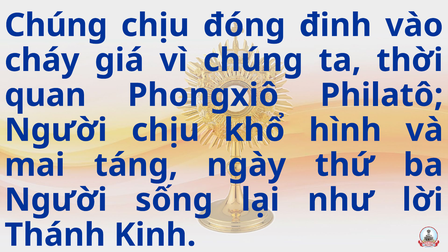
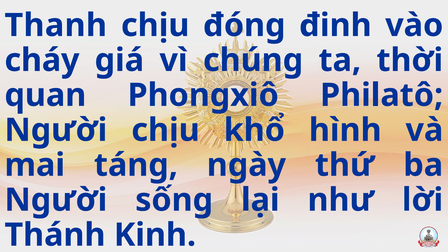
Chúng: Chúng -> Thanh (56, 25)
